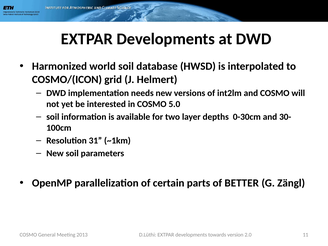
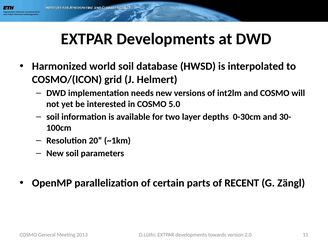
31: 31 -> 20 (95, 141)
BETTER: BETTER -> RECENT (242, 183)
